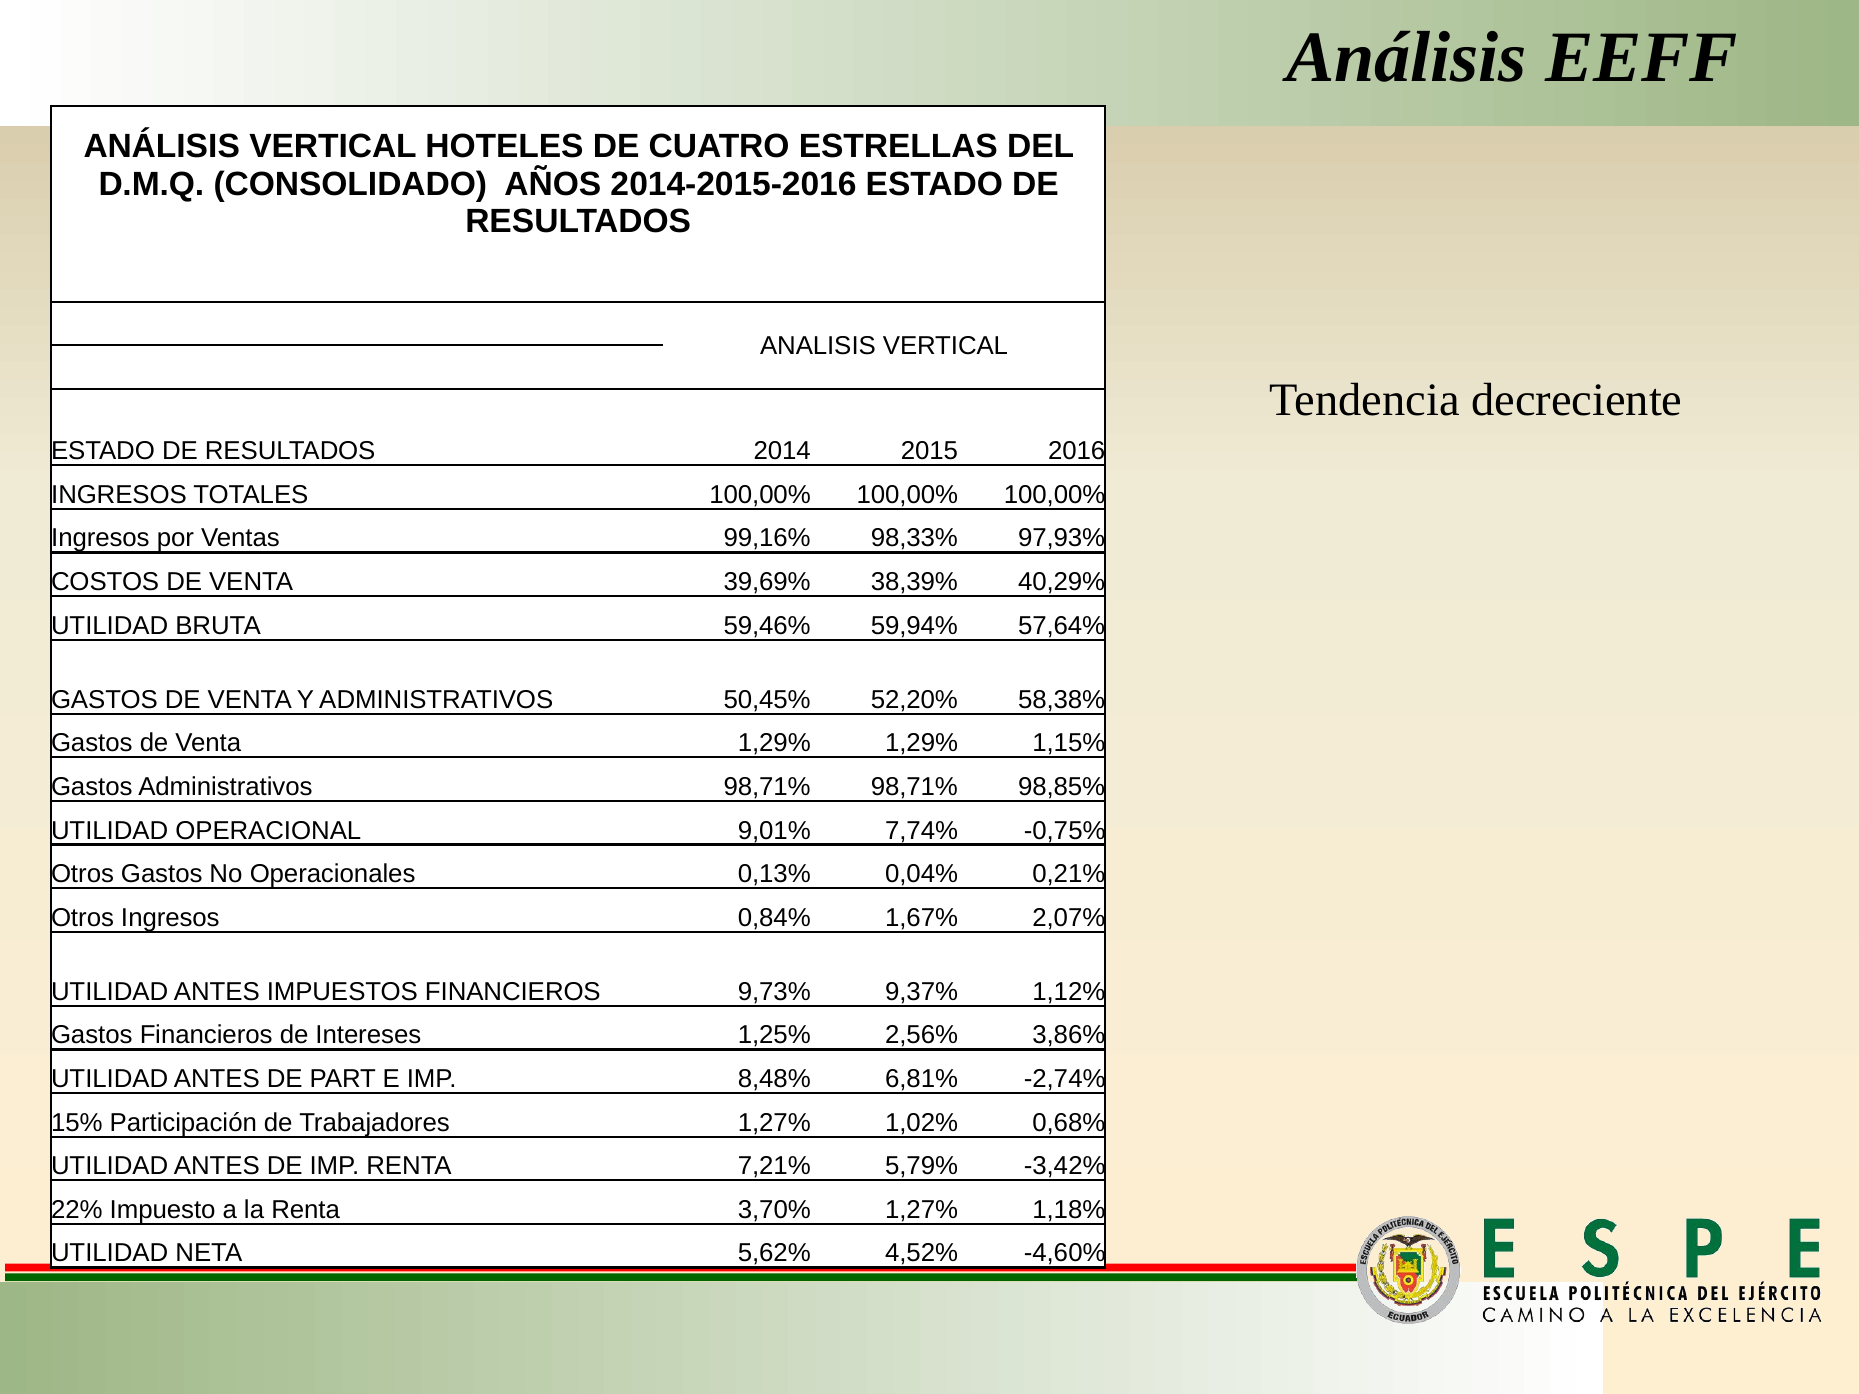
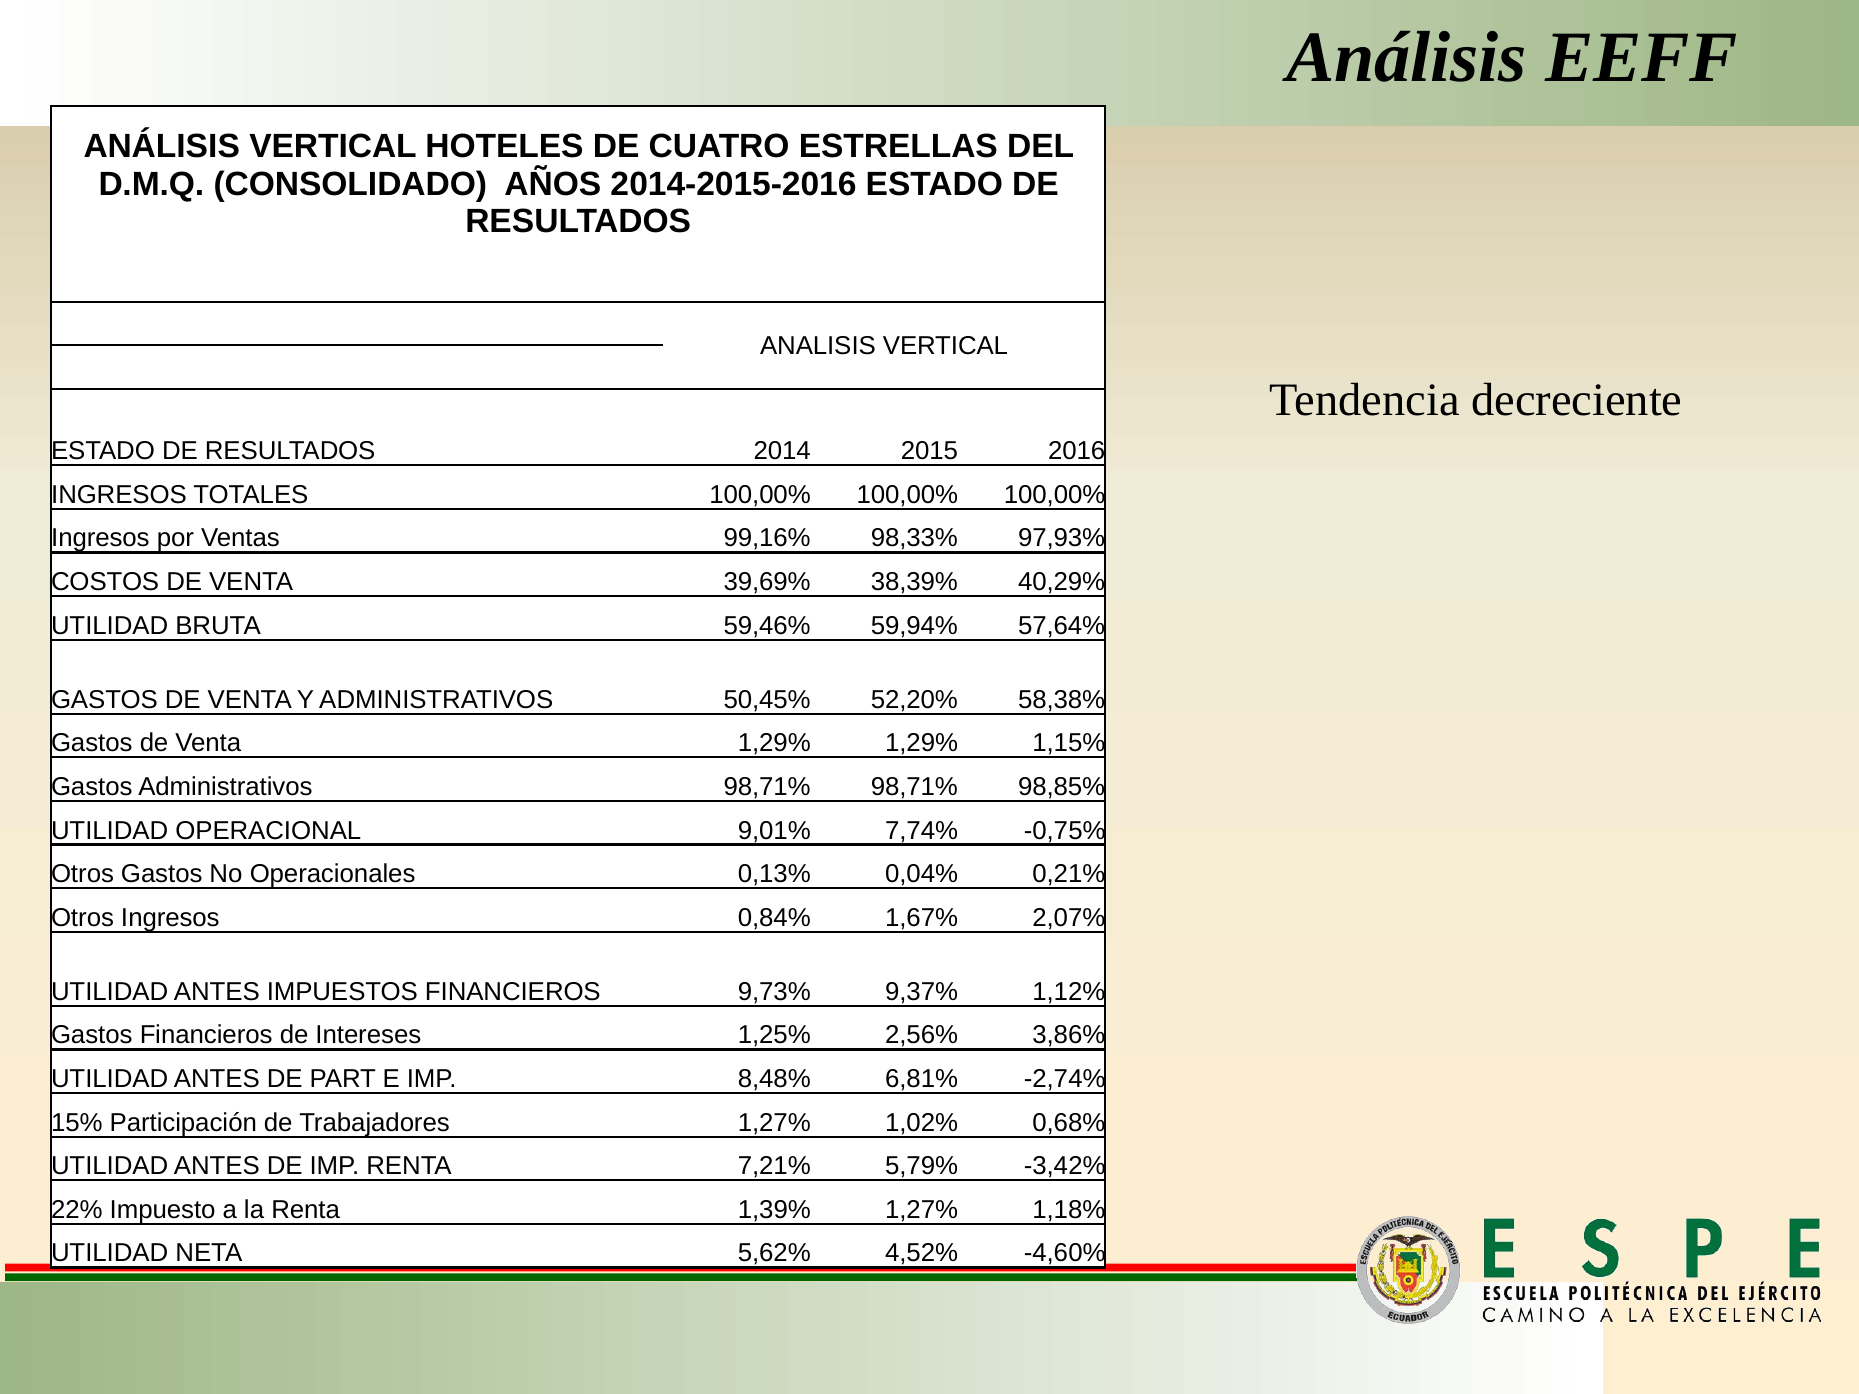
3,70%: 3,70% -> 1,39% (774, 1210)
